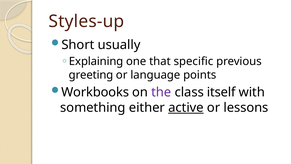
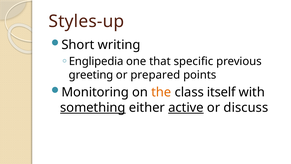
usually: usually -> writing (119, 45)
Explaining: Explaining -> Englipedia (96, 61)
language: language -> prepared (155, 75)
Workbooks: Workbooks -> Monitoring (95, 92)
the colour: purple -> orange (161, 92)
something underline: none -> present (93, 107)
lessons: lessons -> discuss (246, 107)
